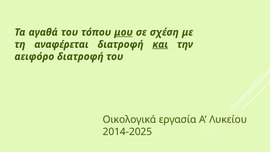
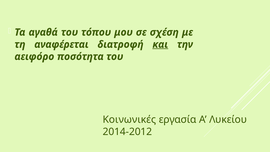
μου underline: present -> none (123, 32)
αειφόρο διατροφή: διατροφή -> ποσότητα (80, 57)
Οικολογικά: Οικολογικά -> Κοινωνικές (129, 119)
2014-2025: 2014-2025 -> 2014-2012 (127, 132)
